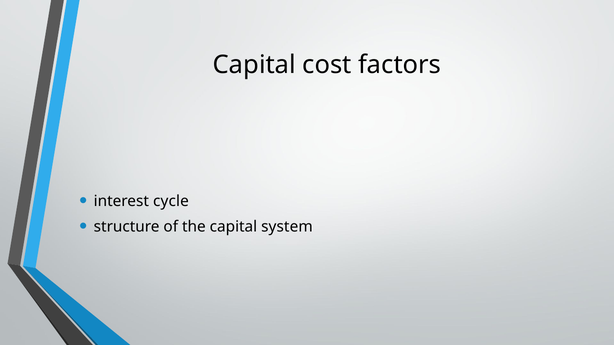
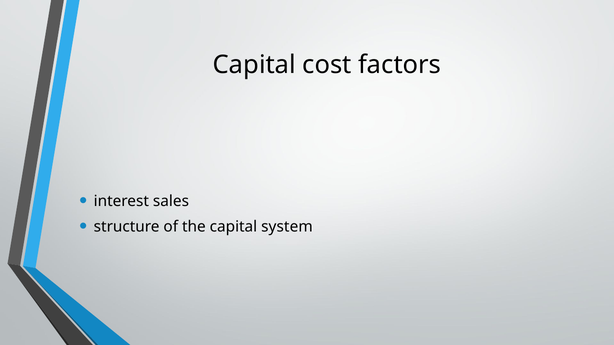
cycle: cycle -> sales (171, 201)
